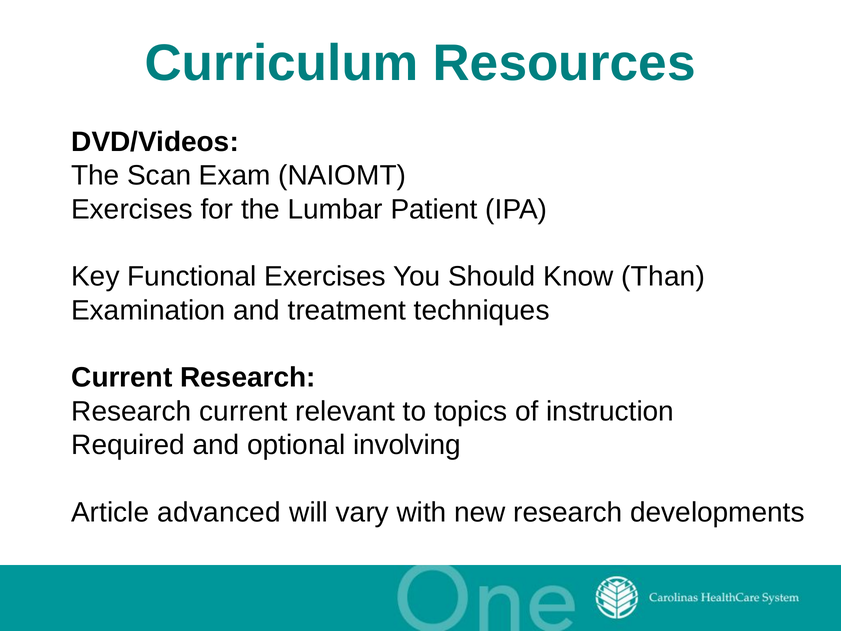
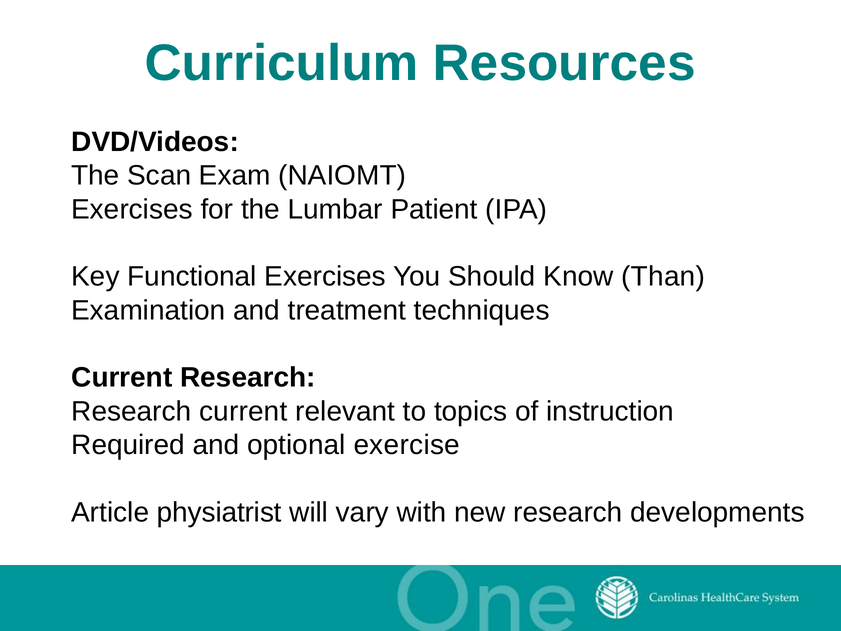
involving: involving -> exercise (407, 445)
advanced: advanced -> physiatrist (219, 512)
